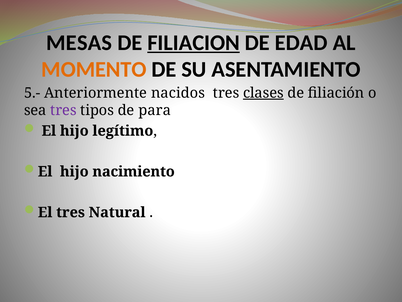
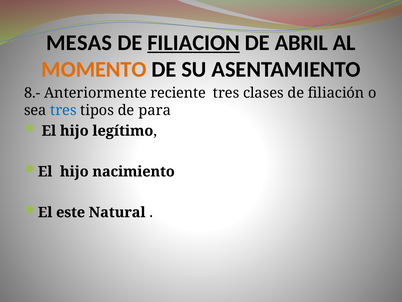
EDAD: EDAD -> ABRIL (301, 43)
5.-: 5.- -> 8.- (32, 93)
nacidos: nacidos -> reciente (178, 93)
clases underline: present -> none (263, 93)
tres colour: purple -> blue (63, 110)
El tres: tres -> este (71, 212)
